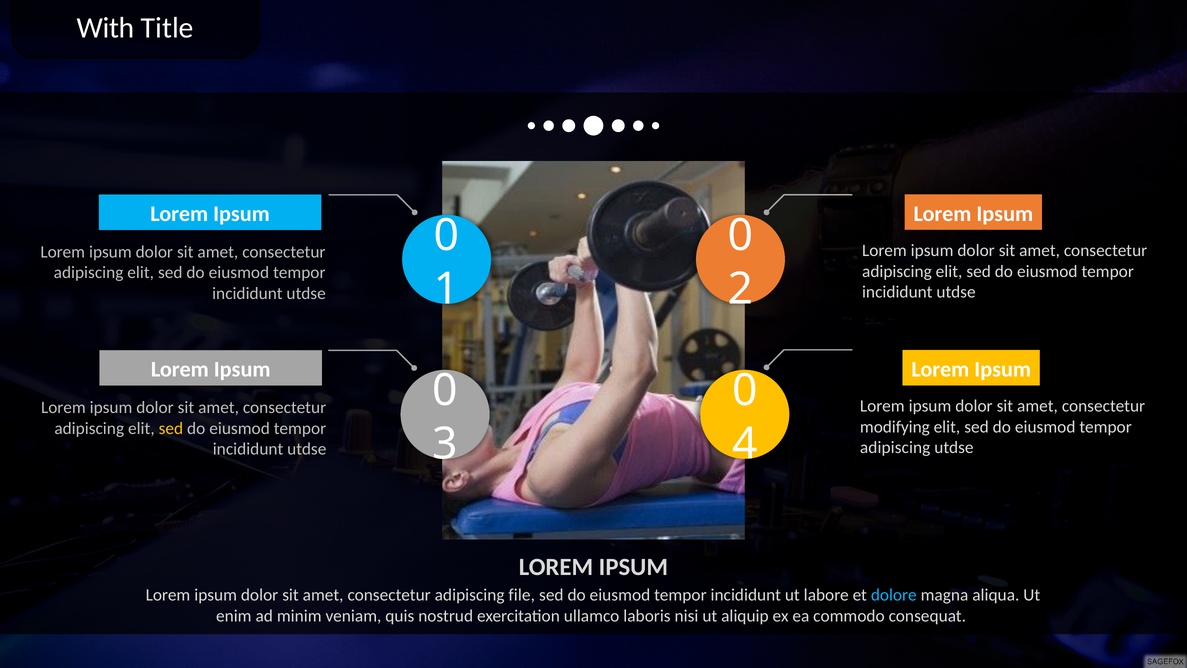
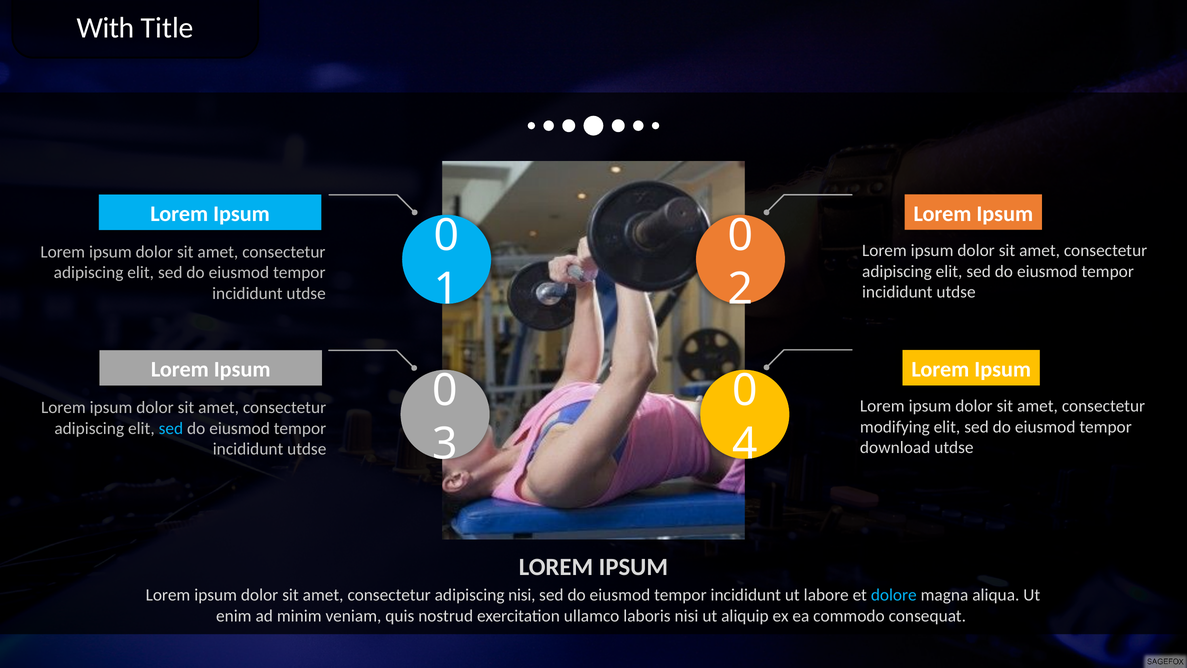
sed colour: yellow -> light blue (171, 428)
adipiscing: adipiscing -> download (895, 447)
adipiscing file: file -> nisi (522, 595)
